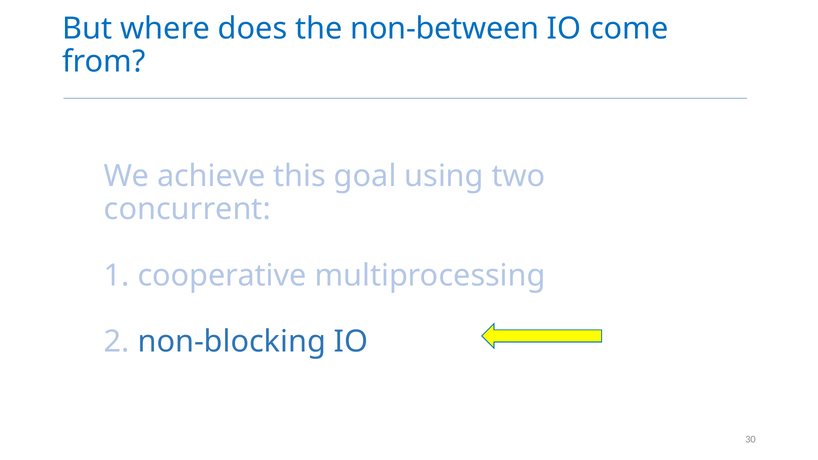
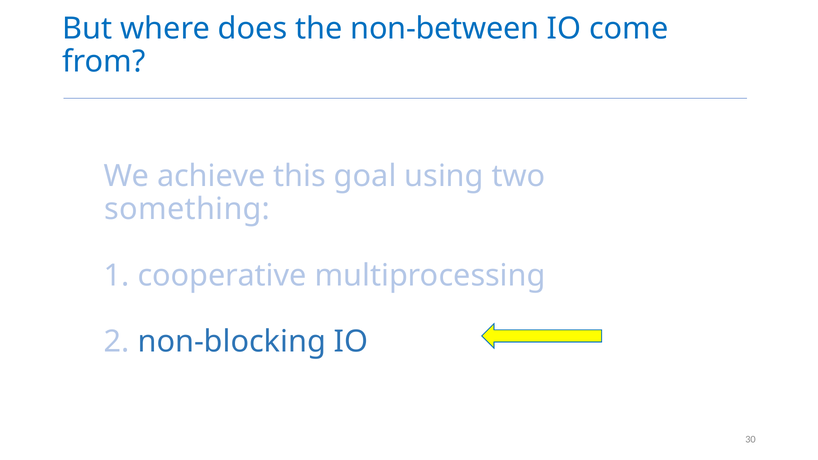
concurrent: concurrent -> something (187, 209)
